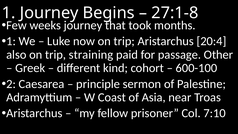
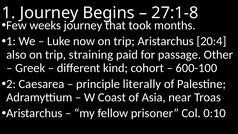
sermon: sermon -> literally (142, 84)
7:10: 7:10 -> 0:10 (215, 113)
